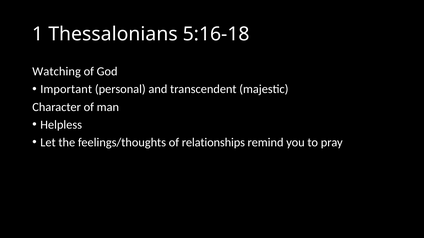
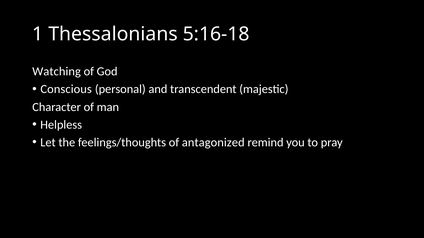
Important: Important -> Conscious (66, 89)
relationships: relationships -> antagonized (213, 143)
